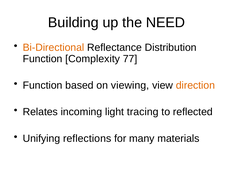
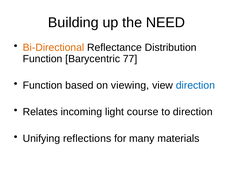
Complexity: Complexity -> Barycentric (93, 59)
direction colour: orange -> blue (195, 85)
tracing: tracing -> course (143, 112)
to reflected: reflected -> direction (193, 112)
